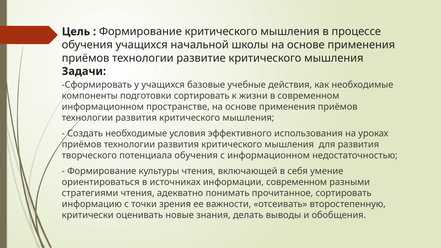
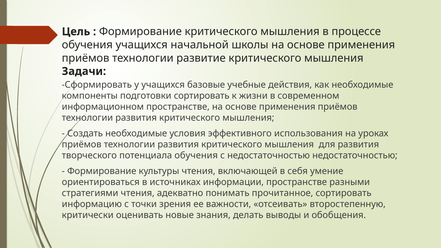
с информационном: информационном -> недостаточностью (269, 156)
информации современном: современном -> пространстве (297, 182)
